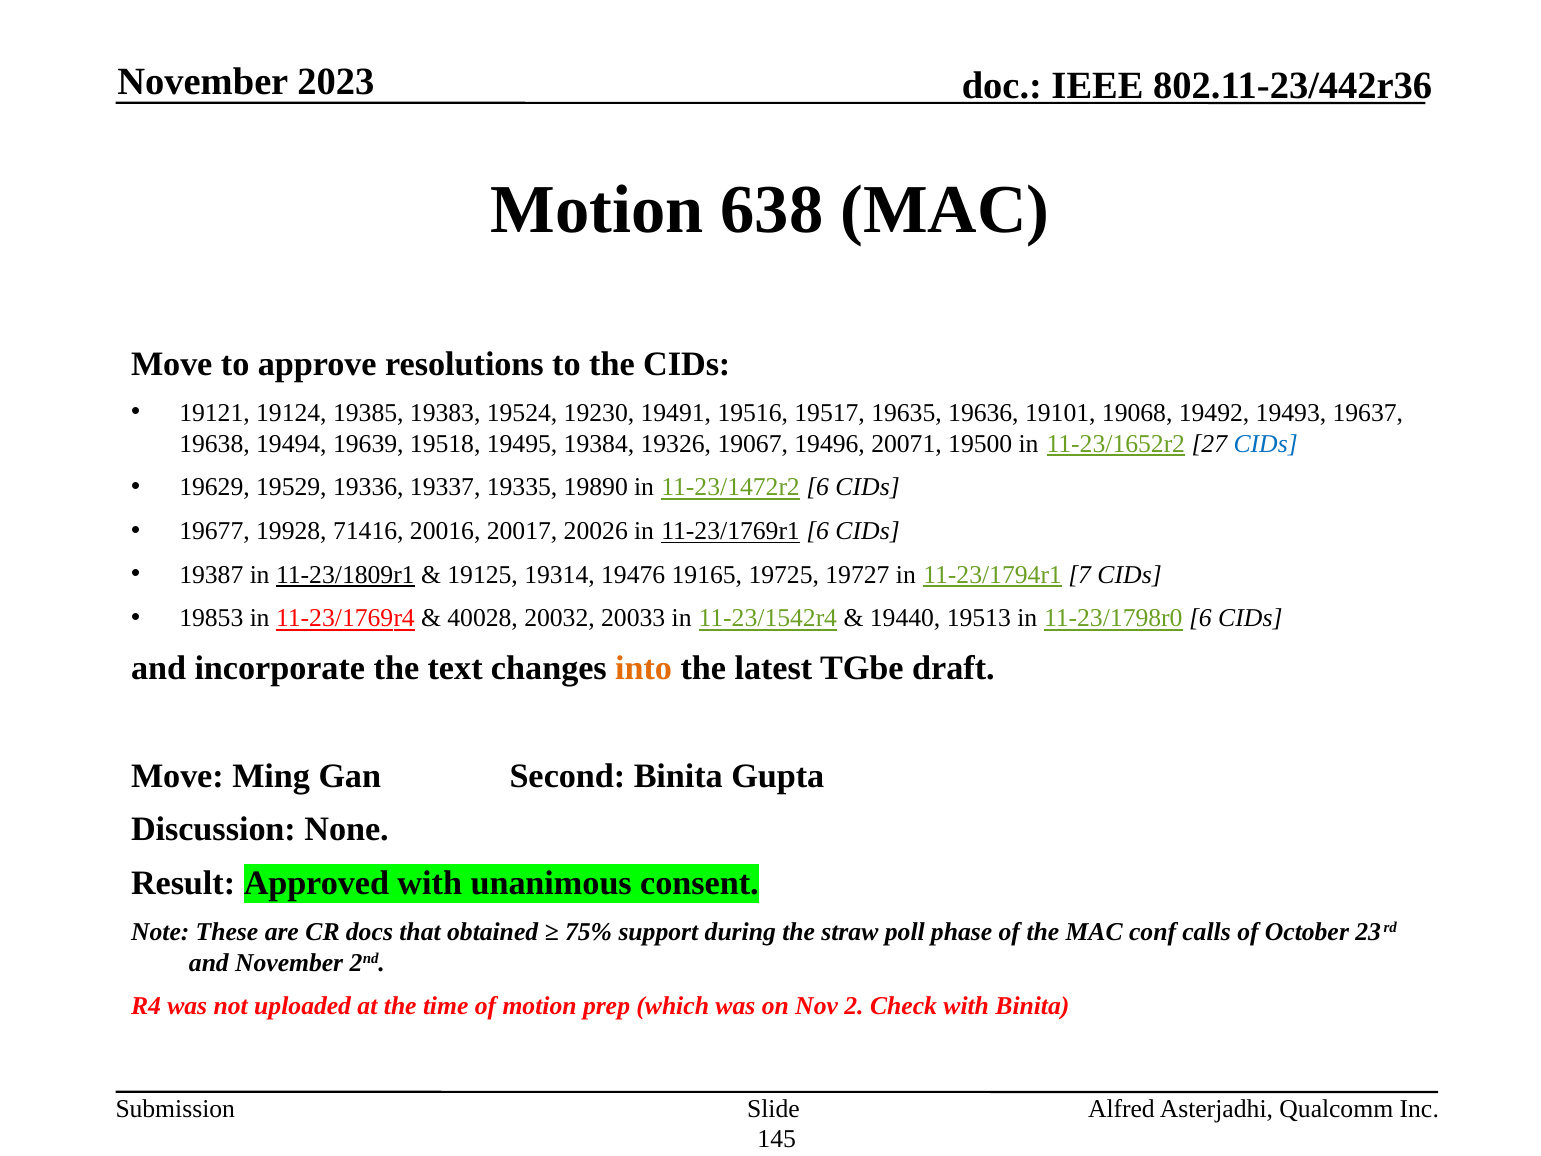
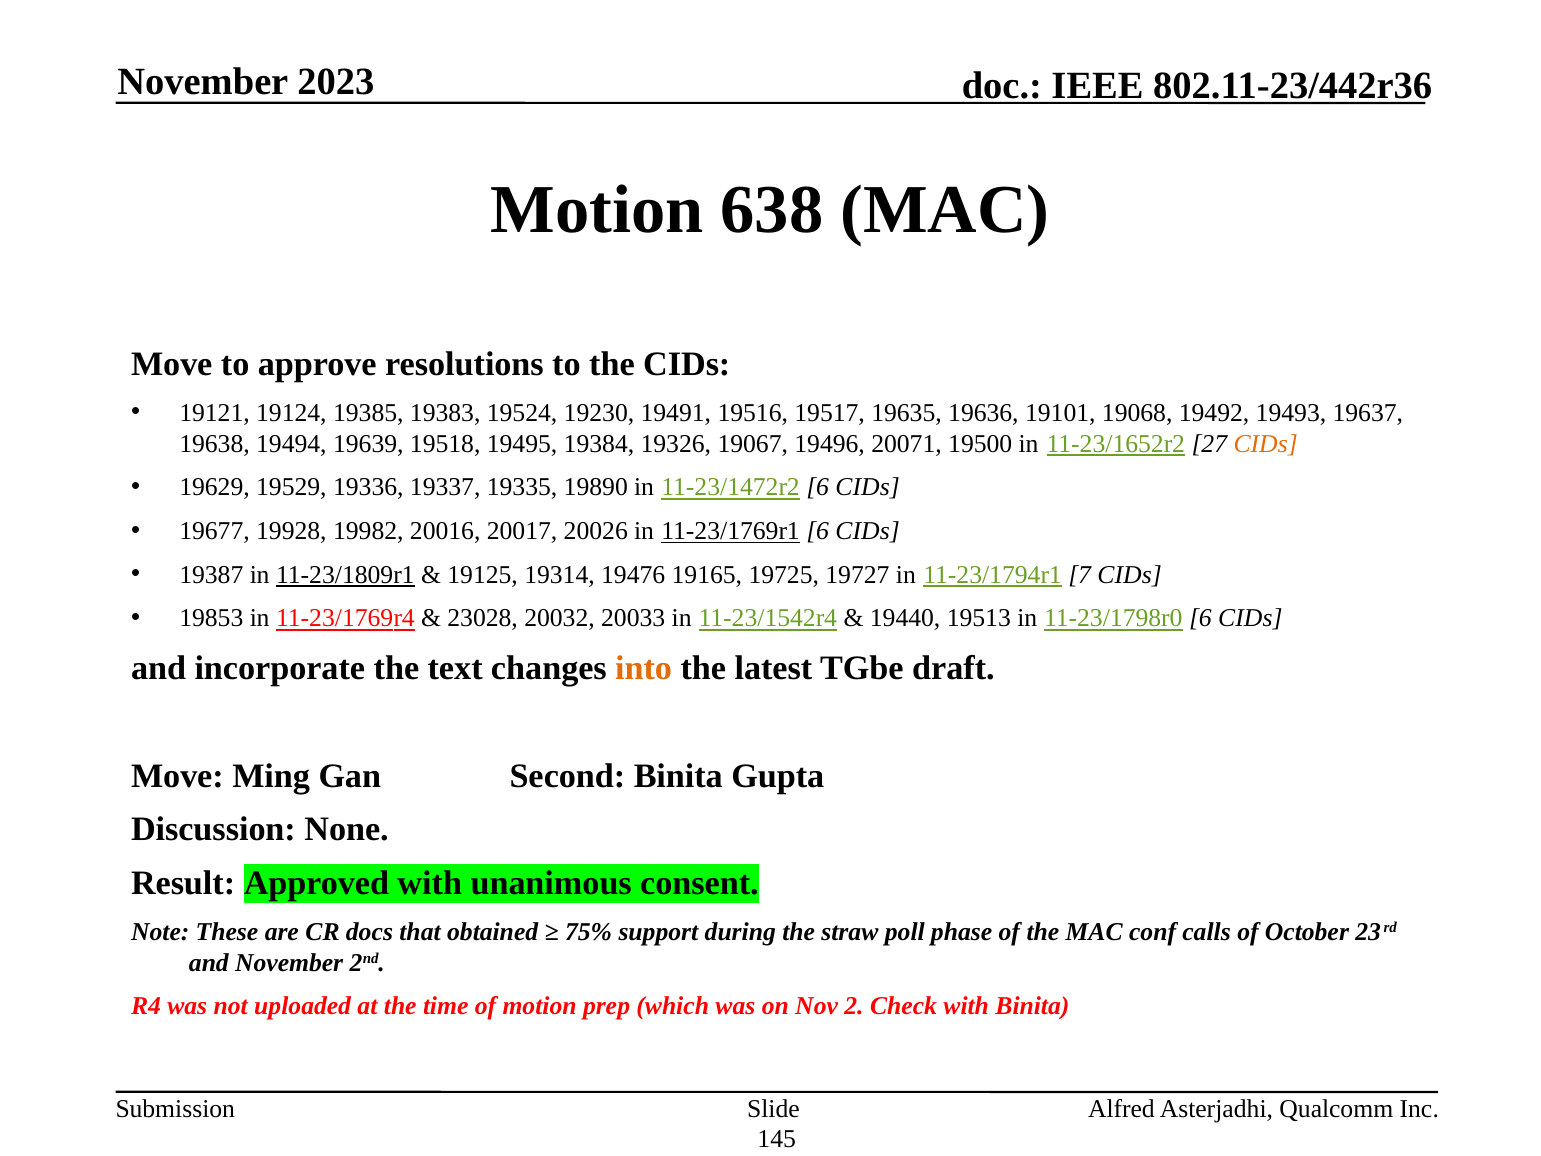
CIDs colour: blue -> orange (1266, 444)
71416: 71416 -> 19982 (368, 531)
40028: 40028 -> 23028 (483, 618)
